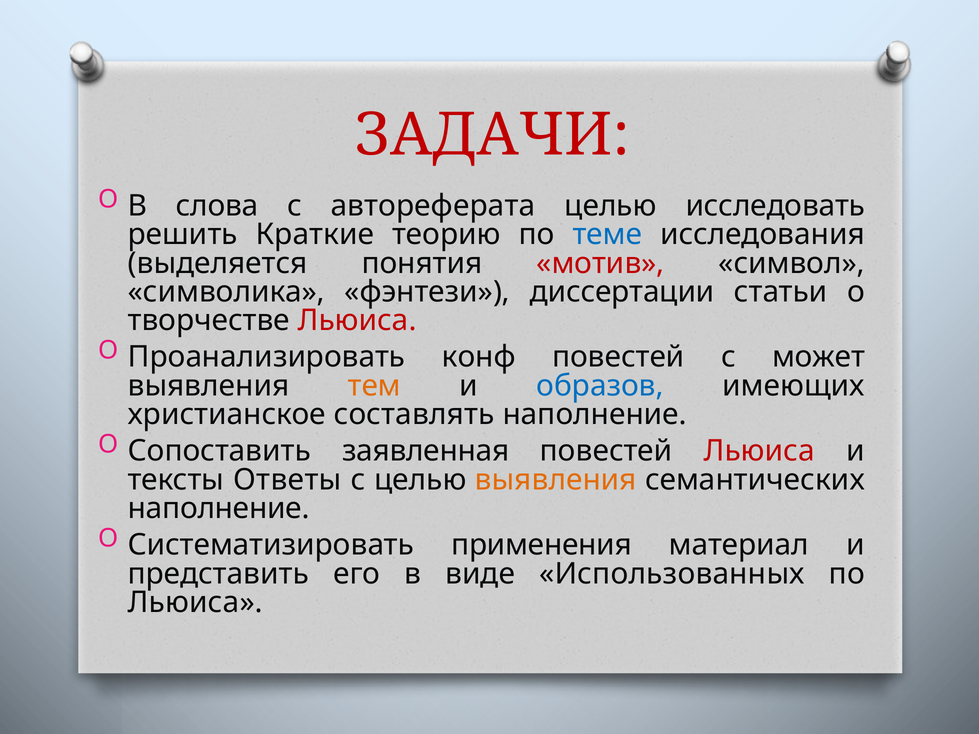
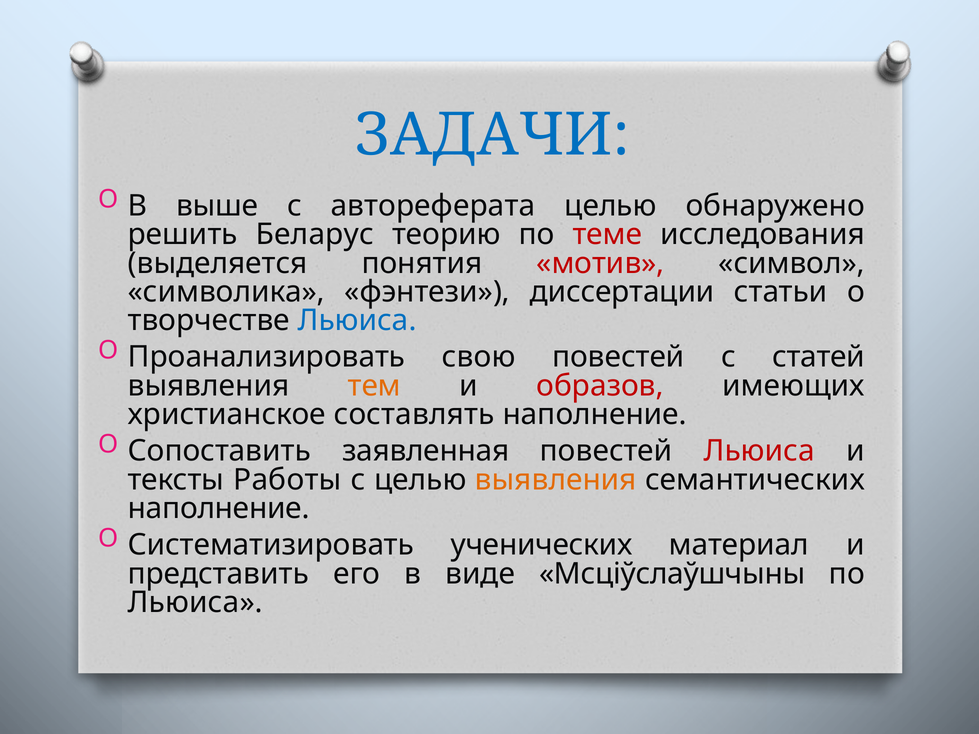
ЗАДАЧИ colour: red -> blue (492, 135)
слова: слова -> выше (217, 206)
исследовать: исследовать -> обнаружено (775, 206)
Краткие: Краткие -> Беларус (315, 235)
теме colour: blue -> red (607, 235)
Льюиса colour: red -> blue (357, 321)
конф: конф -> свою (479, 357)
может: может -> статей (819, 357)
образов colour: blue -> red (600, 386)
Ответы: Ответы -> Работы (287, 480)
применения: применения -> ученических (542, 545)
Использованных: Использованных -> Мсціўслаўшчыны (672, 574)
